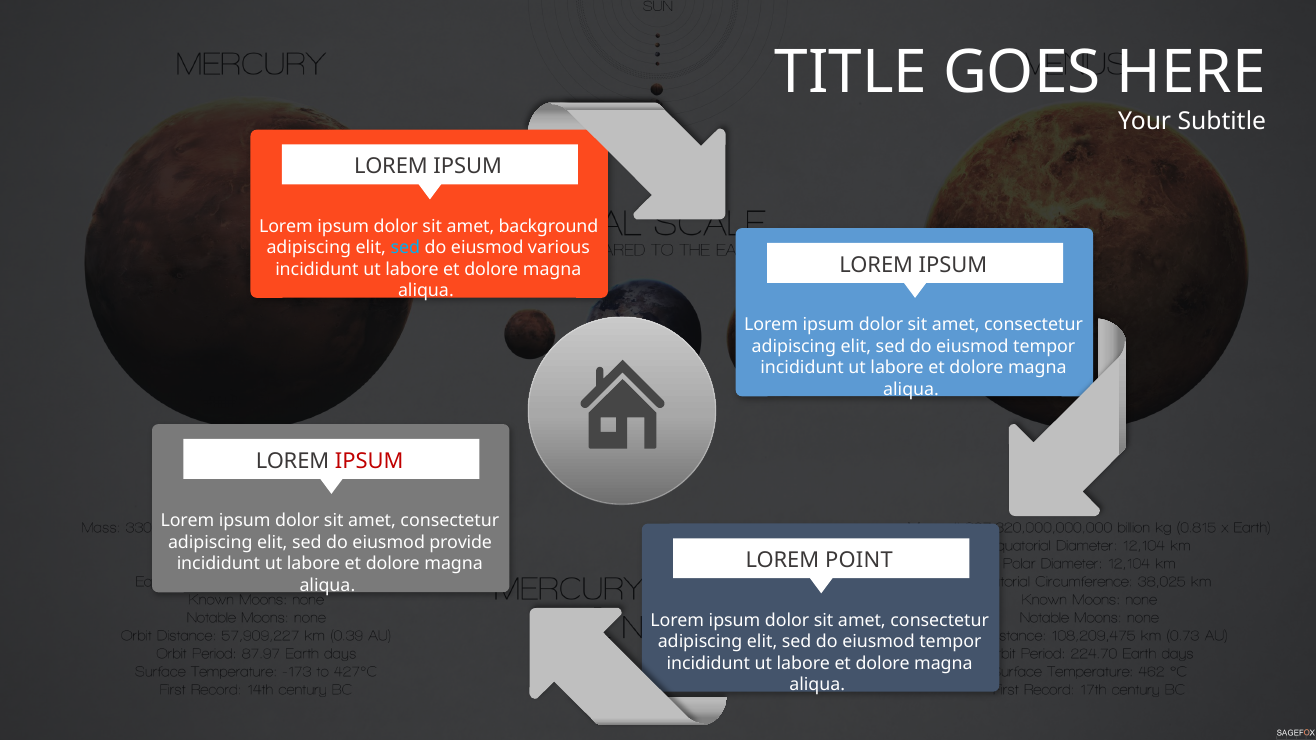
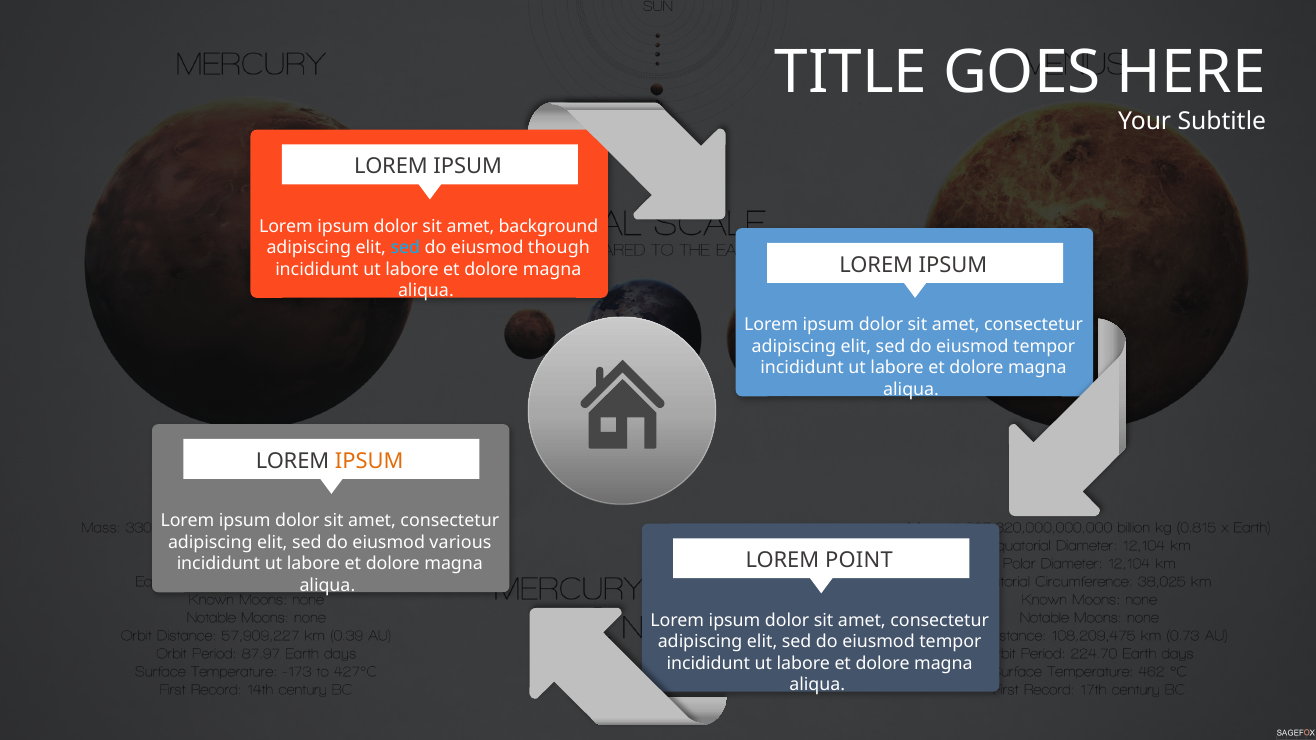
various: various -> though (559, 248)
IPSUM colour: red -> orange (369, 461)
provide: provide -> various (460, 543)
